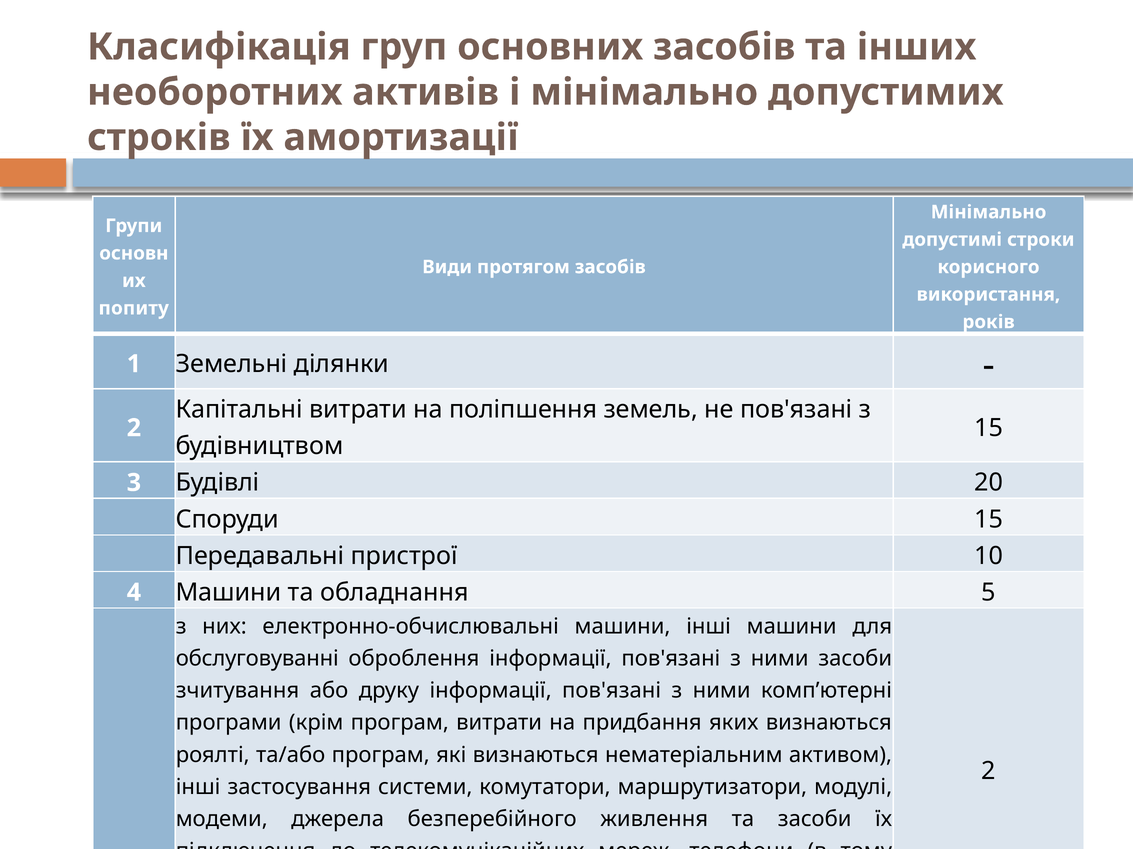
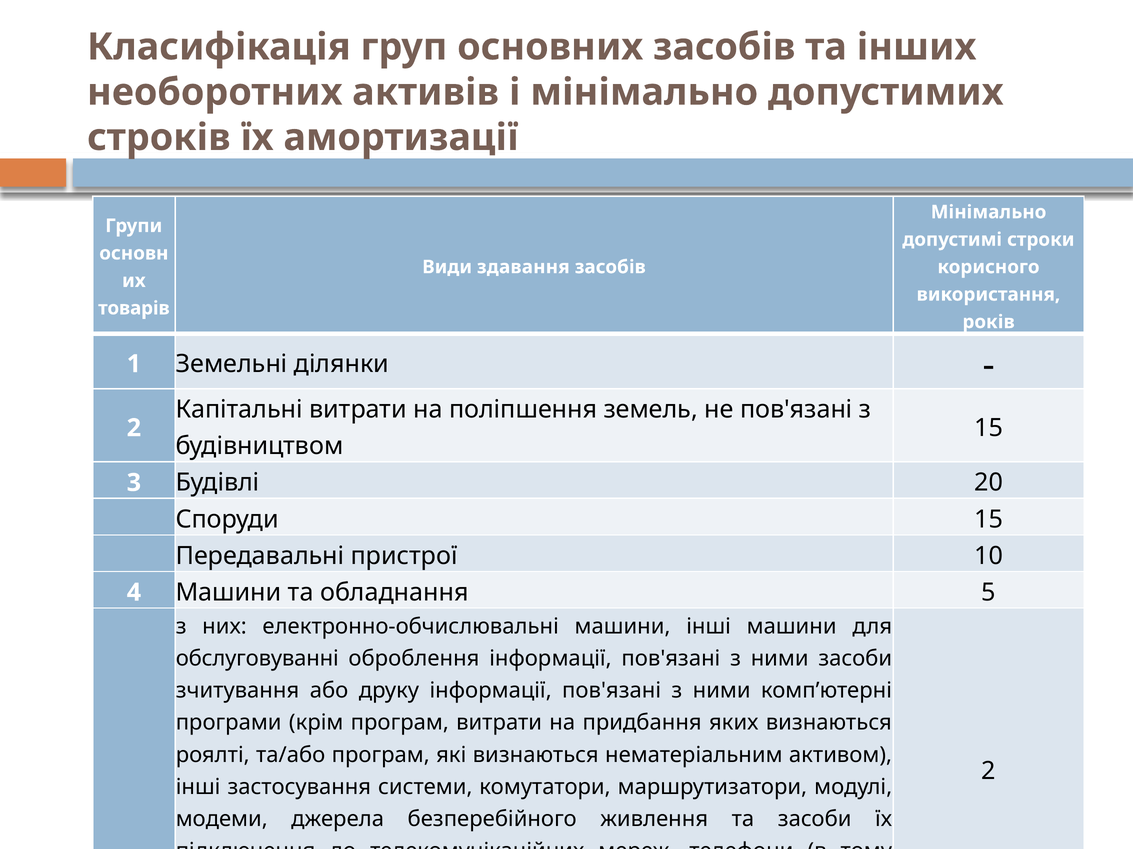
протягом: протягом -> здавання (523, 267)
попиту: попиту -> товарів (134, 308)
